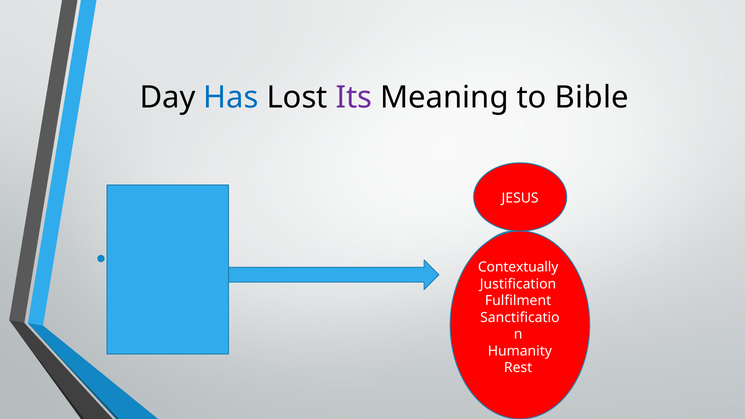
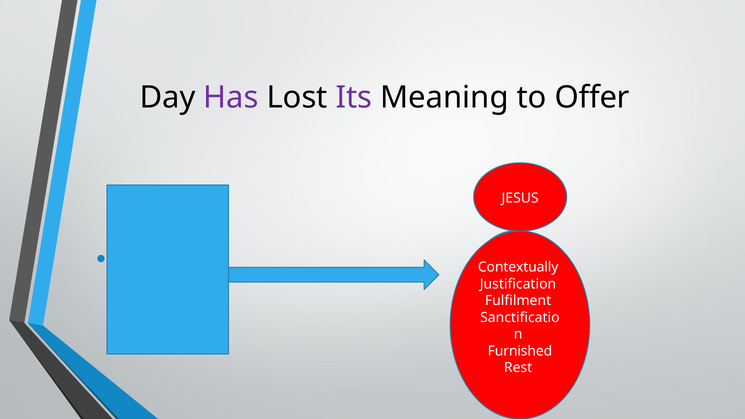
Has colour: blue -> purple (231, 98)
Bible: Bible -> Offer (592, 98)
Humanity: Humanity -> Furnished (520, 351)
